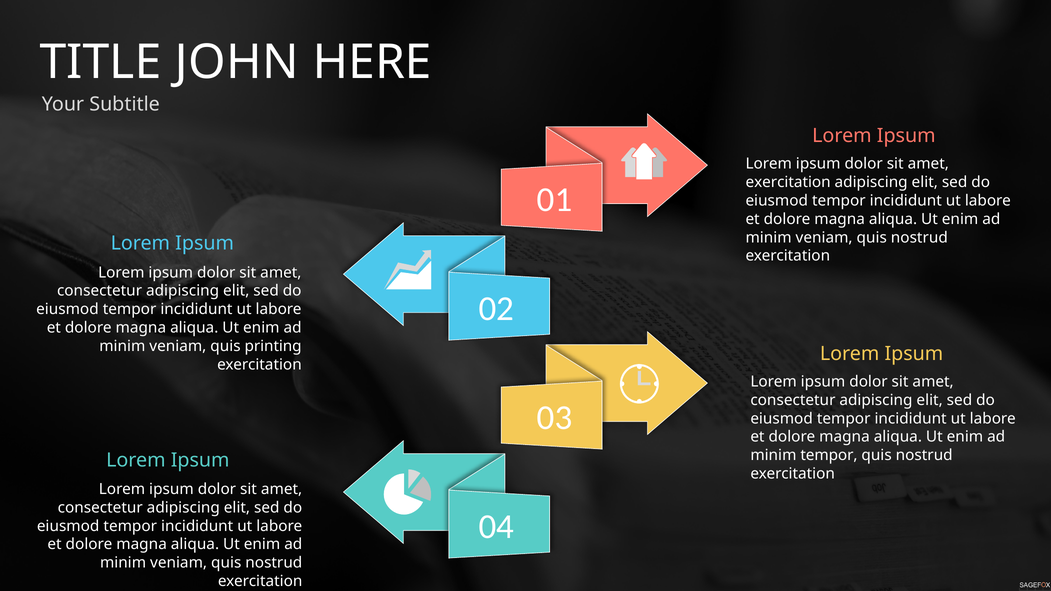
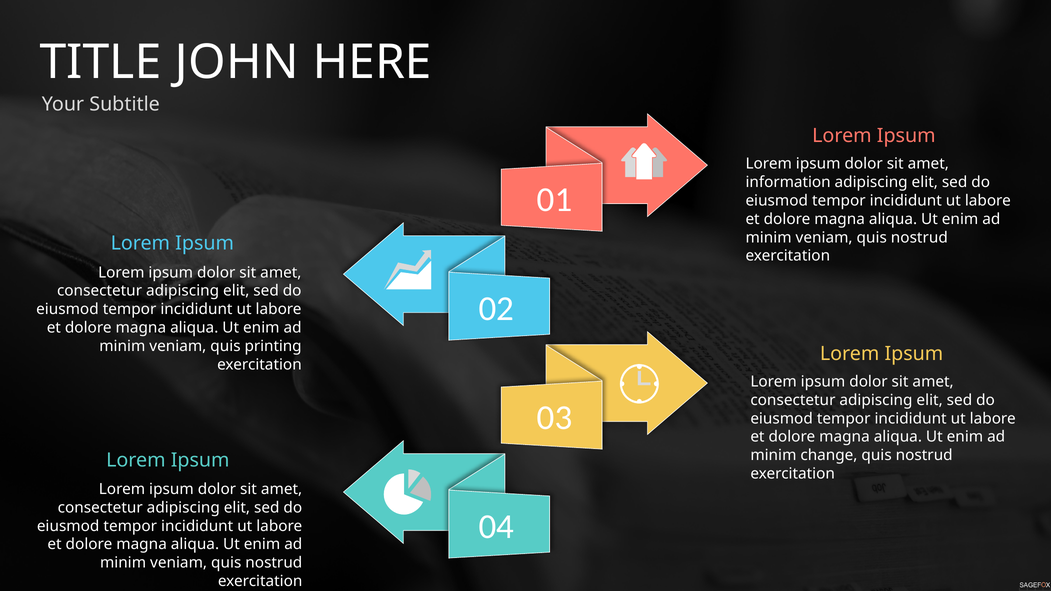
exercitation: exercitation -> information (788, 182)
minim tempor: tempor -> change (829, 455)
